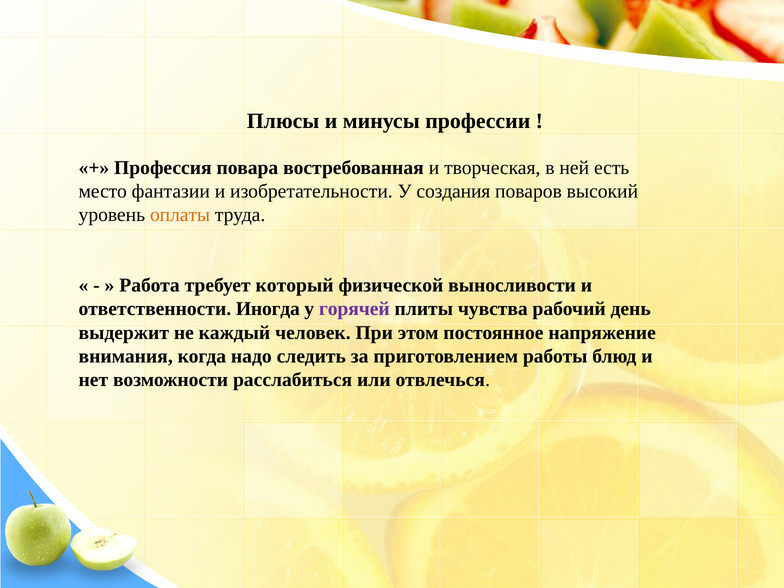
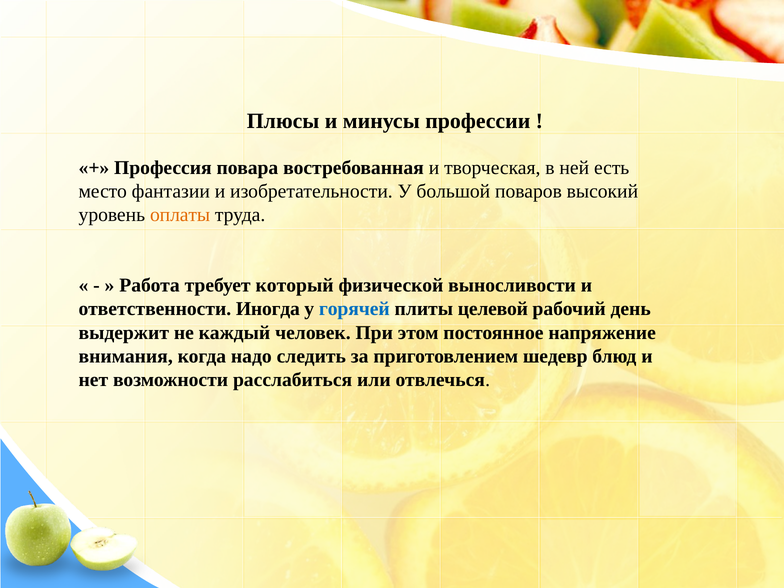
создания: создания -> большой (453, 191)
горячей colour: purple -> blue (354, 309)
чувства: чувства -> целевой (493, 309)
работы: работы -> шедевр (555, 356)
